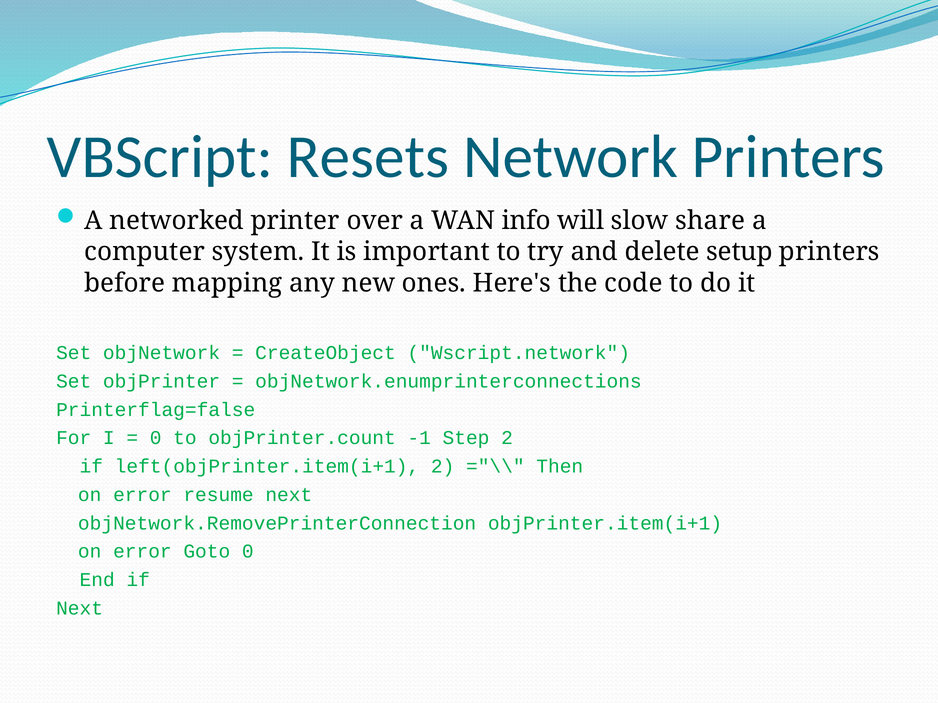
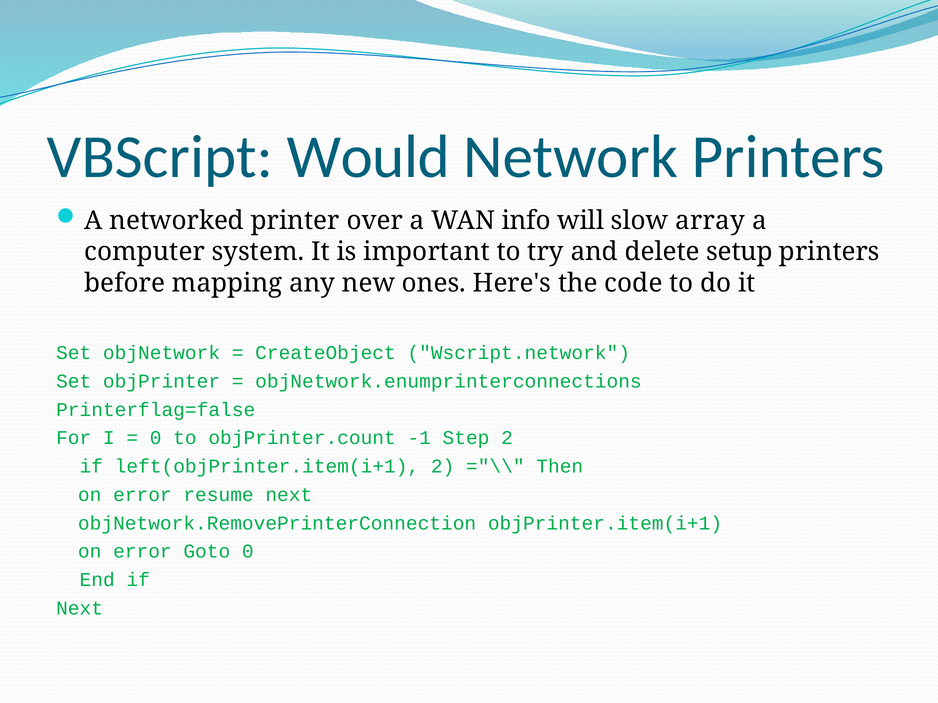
Resets: Resets -> Would (368, 157)
share: share -> array (710, 221)
